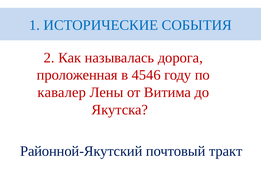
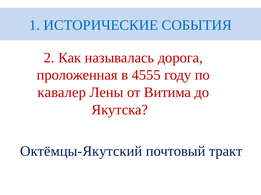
4546: 4546 -> 4555 (146, 75)
Районной-Якутский: Районной-Якутский -> Октёмцы-Якутский (81, 152)
